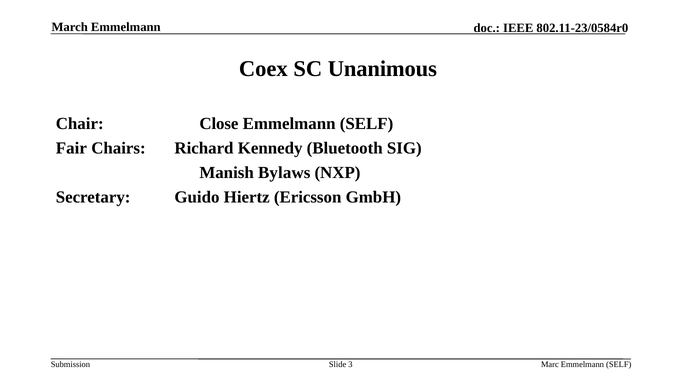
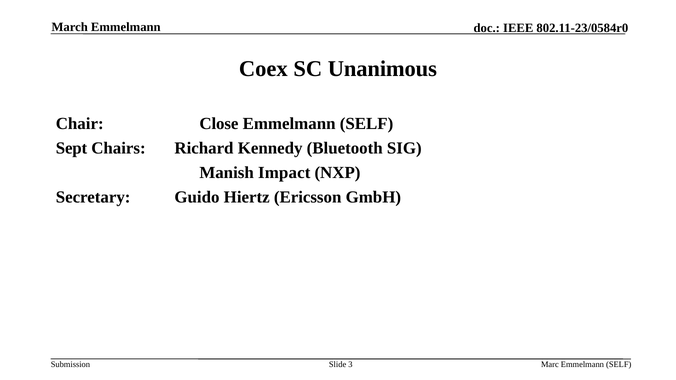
Fair: Fair -> Sept (72, 148)
Bylaws: Bylaws -> Impact (284, 173)
